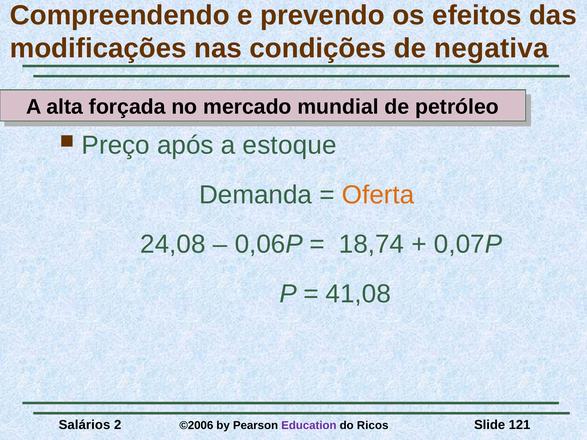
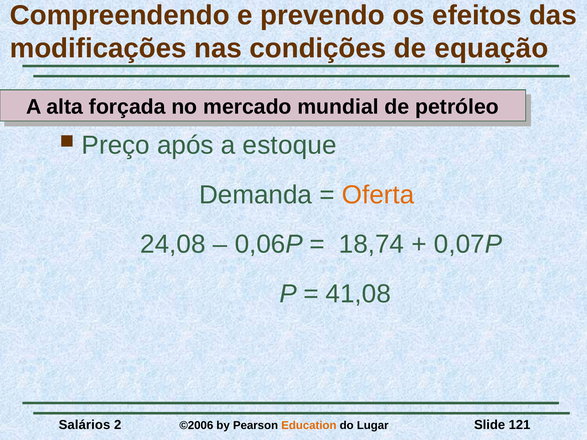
negativa: negativa -> equação (491, 48)
Education colour: purple -> orange (309, 426)
Ricos: Ricos -> Lugar (373, 426)
